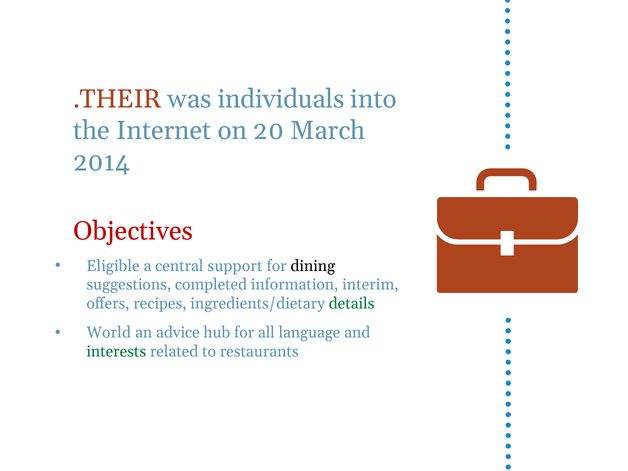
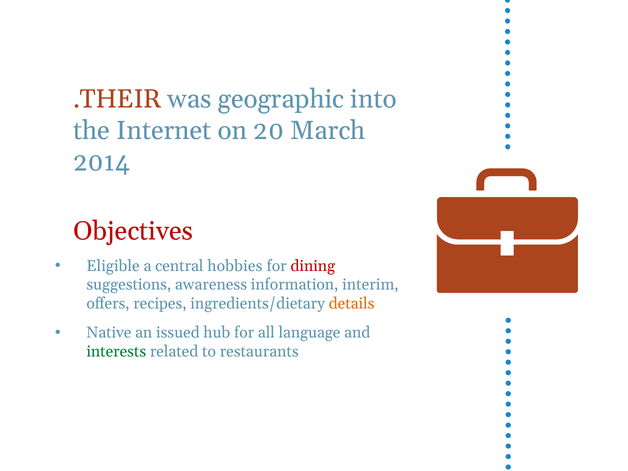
individuals: individuals -> geographic (281, 99)
support: support -> hobbies (235, 266)
dining colour: black -> red (313, 266)
completed: completed -> awareness (211, 285)
details colour: green -> orange (352, 304)
World: World -> Native (109, 333)
advice: advice -> issued (178, 333)
